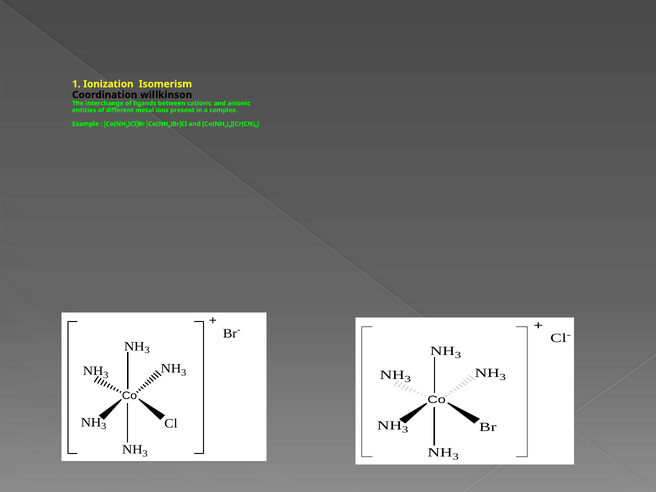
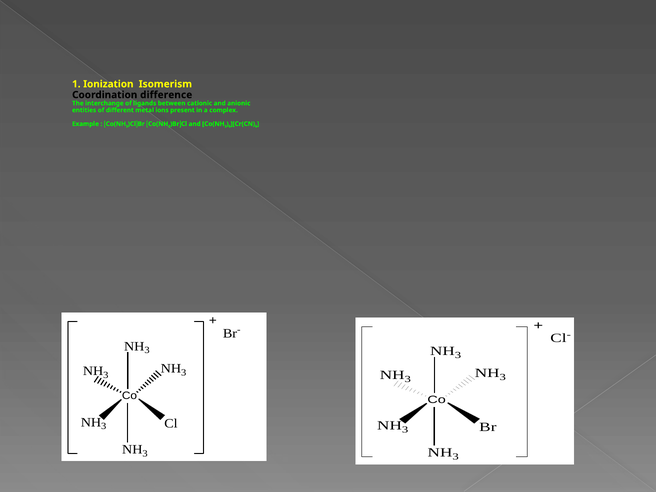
willkinson: willkinson -> difference (166, 95)
